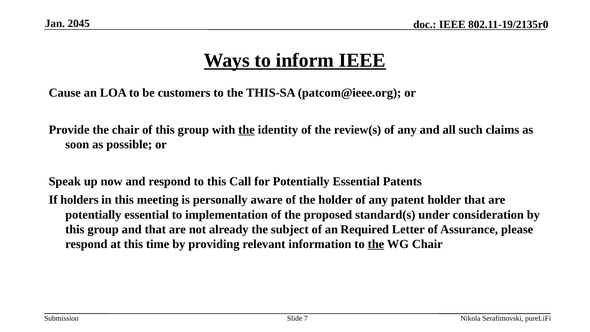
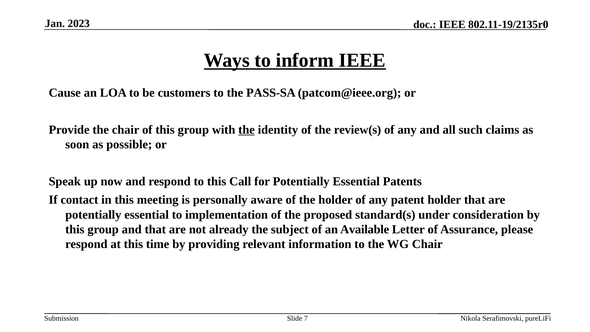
2045: 2045 -> 2023 (79, 23)
THIS-SA: THIS-SA -> PASS-SA (271, 93)
holders: holders -> contact (79, 200)
Required: Required -> Available (365, 229)
the underline: present -> none (376, 244)
